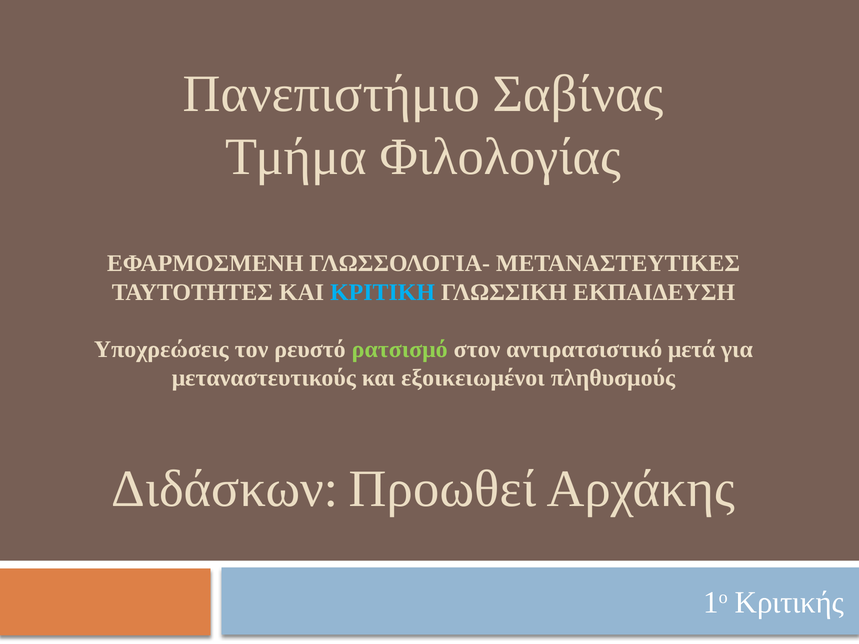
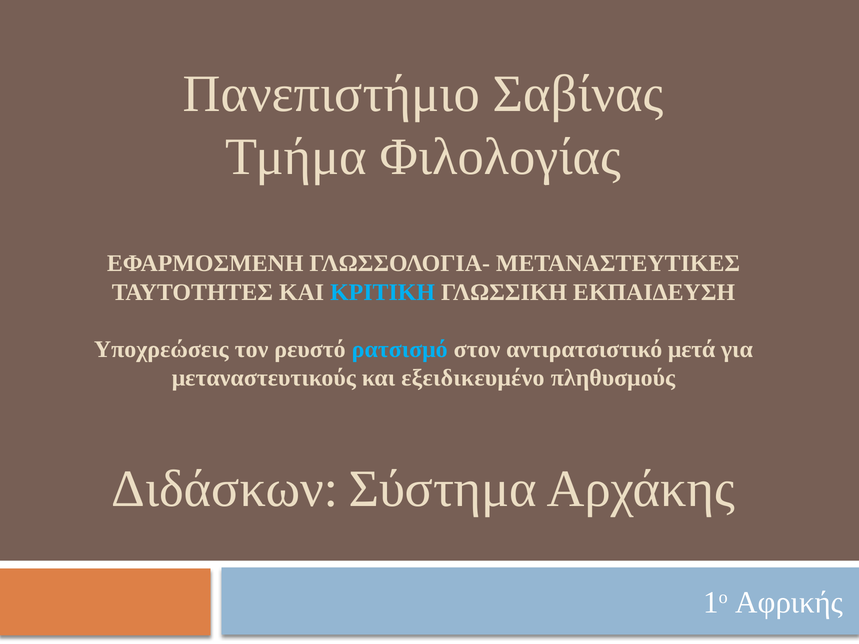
ρατσισμό colour: light green -> light blue (400, 350)
εξοικειωμένοι: εξοικειωμένοι -> εξειδικευμένο (473, 378)
Προωθεί: Προωθεί -> Σύστημα (443, 489)
Κριτικής: Κριτικής -> Αφρικής (789, 603)
